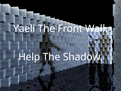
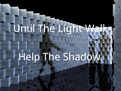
Yaeli: Yaeli -> Until (24, 29)
Front: Front -> Light (70, 29)
